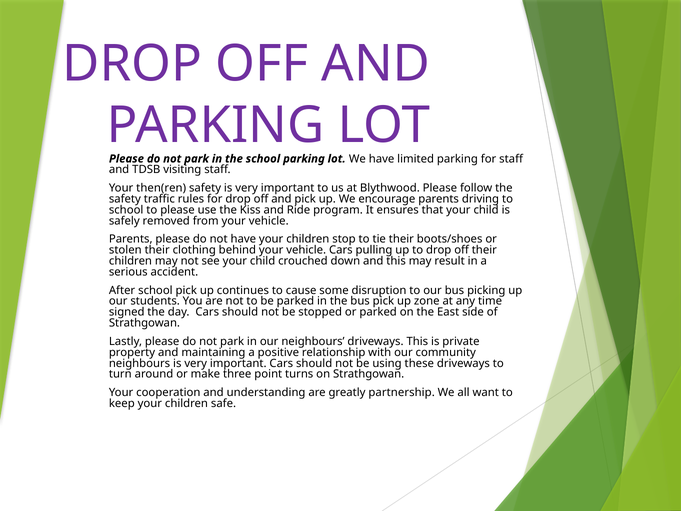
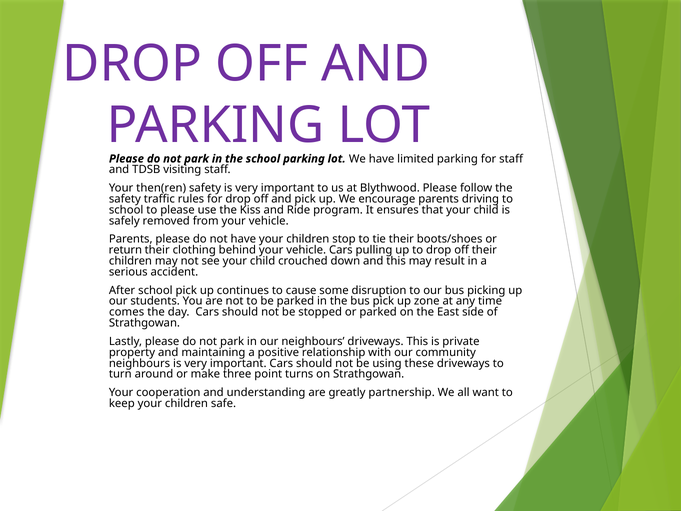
stolen: stolen -> return (125, 250)
signed: signed -> comes (127, 312)
